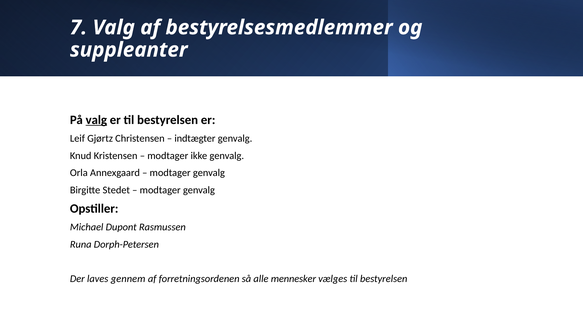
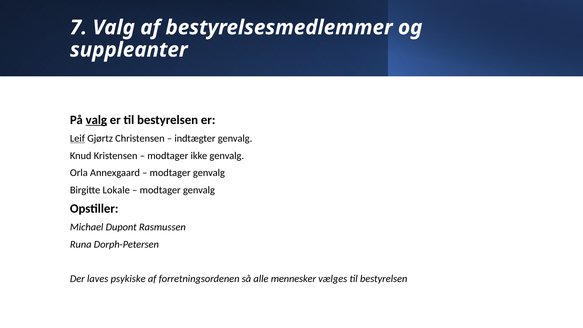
Leif underline: none -> present (77, 138)
Stedet: Stedet -> Lokale (116, 190)
gennem: gennem -> psykiske (128, 279)
